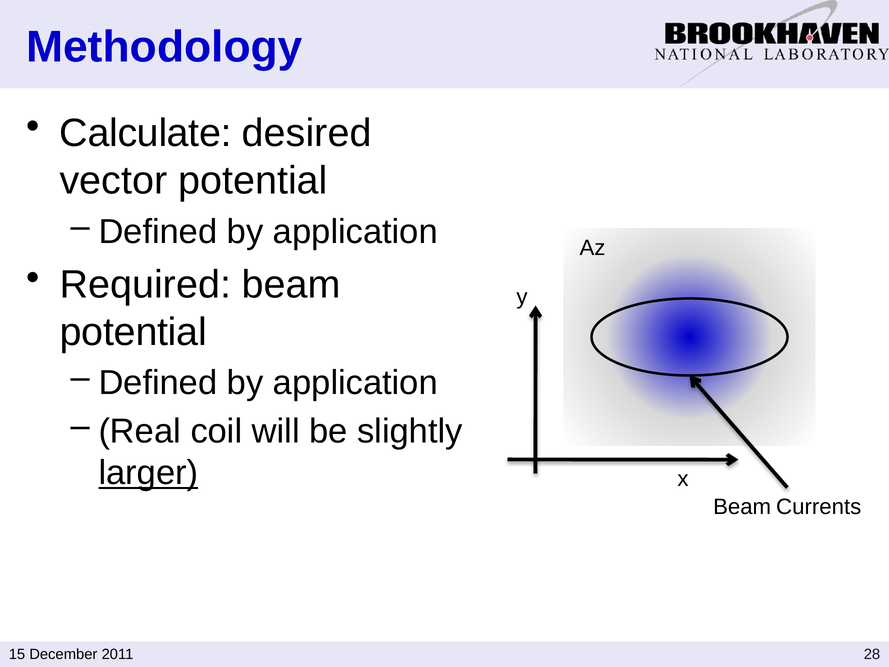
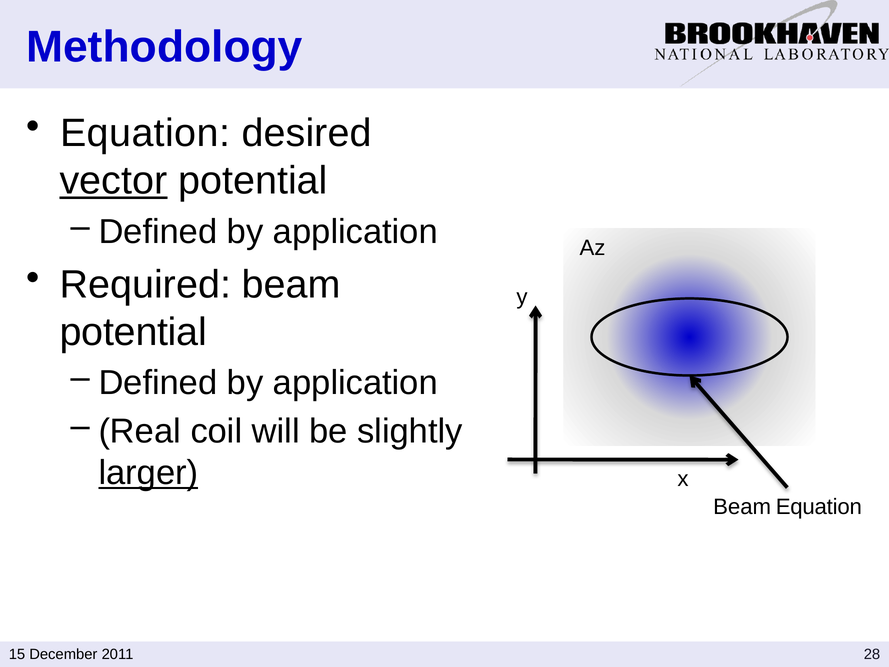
Calculate: Calculate -> Equation (145, 133)
vector underline: none -> present (113, 181)
Beam Currents: Currents -> Equation (819, 507)
